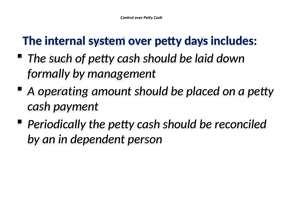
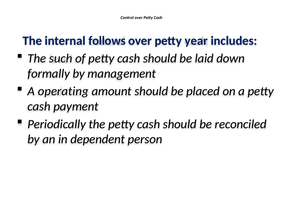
system: system -> follows (107, 41)
days: days -> year (196, 41)
